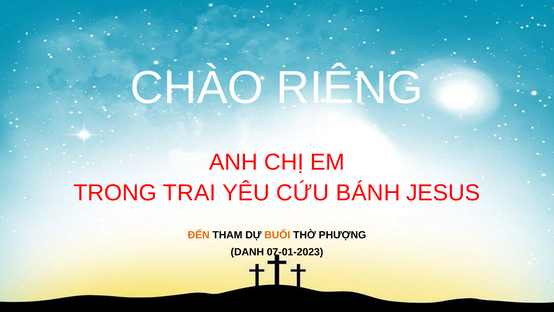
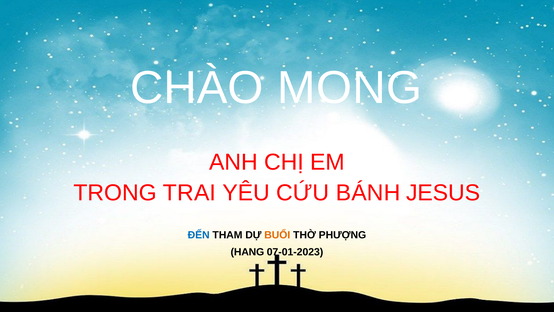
RIÊNG: RIÊNG -> MONG (350, 88)
ĐẾN colour: orange -> blue (199, 235)
DANH: DANH -> HANG (247, 252)
